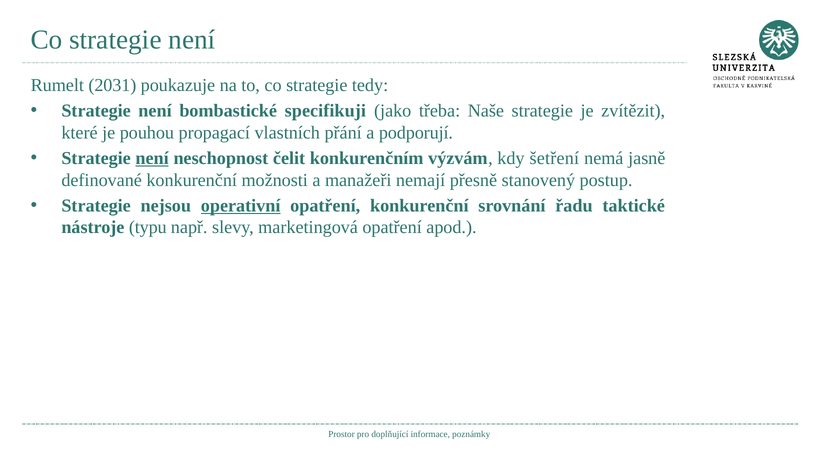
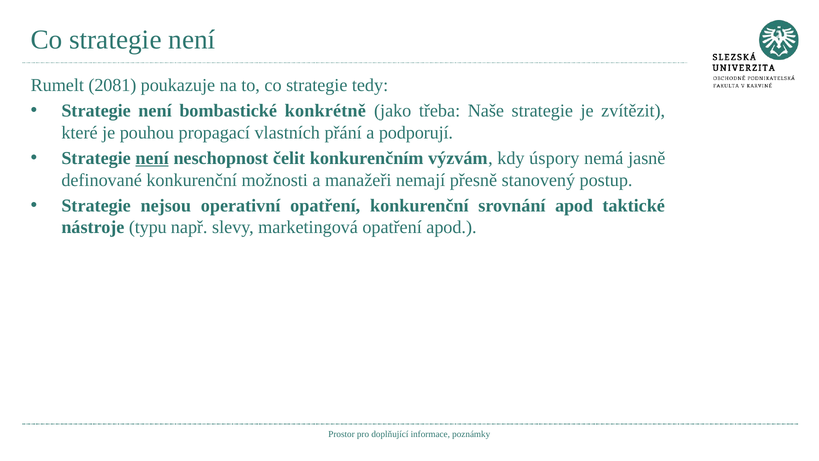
2031: 2031 -> 2081 (112, 85)
specifikuji: specifikuji -> konkrétně (325, 111)
šetření: šetření -> úspory (554, 158)
operativní underline: present -> none (241, 205)
srovnání řadu: řadu -> apod (574, 205)
